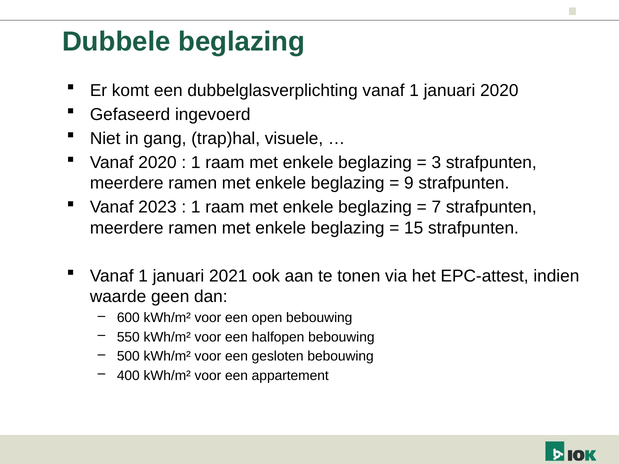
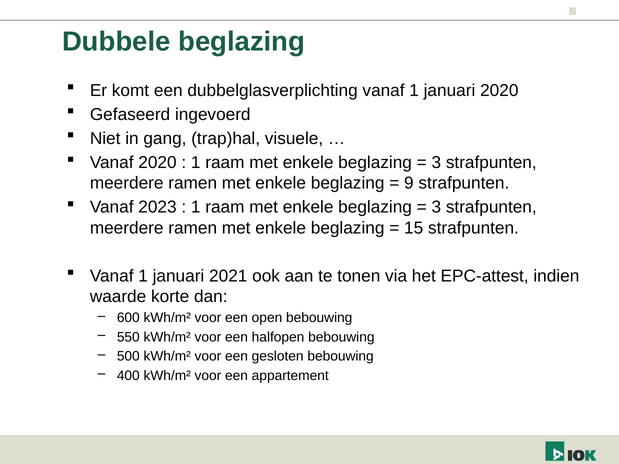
7: 7 -> 3 (436, 207)
geen: geen -> korte (170, 297)
